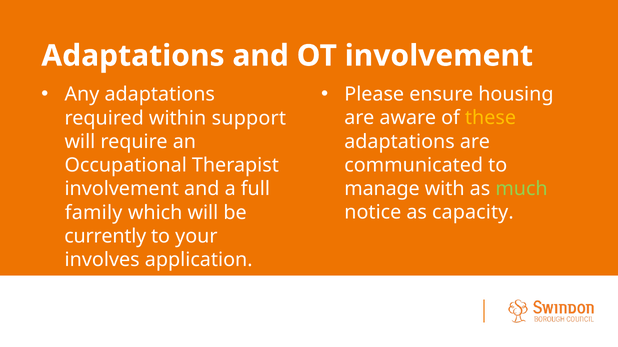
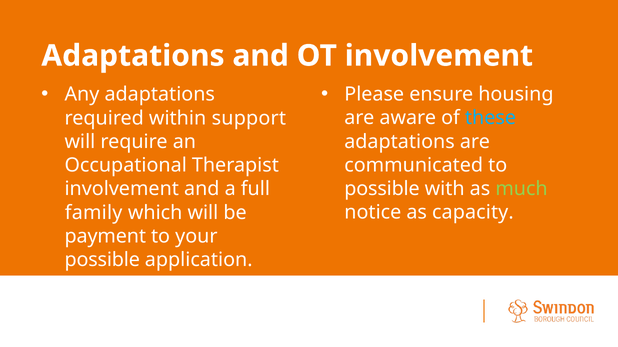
these colour: yellow -> light blue (491, 118)
manage: manage -> possible (382, 189)
currently: currently -> payment (105, 237)
involves: involves -> possible (102, 260)
